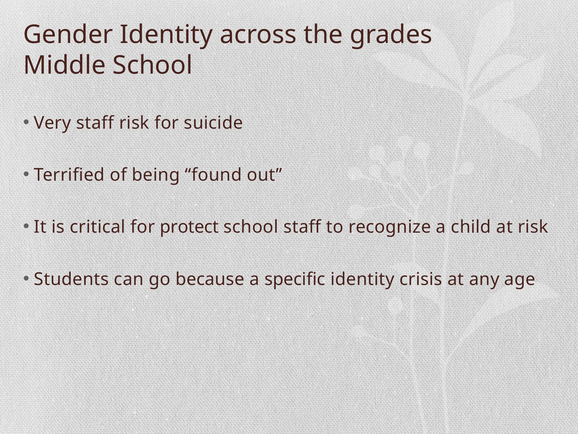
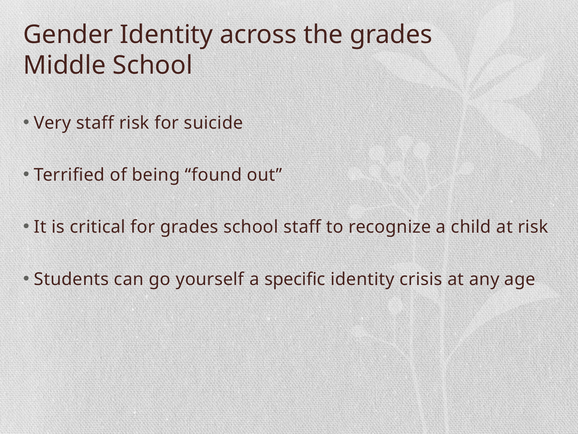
for protect: protect -> grades (189, 227)
because: because -> yourself (210, 279)
